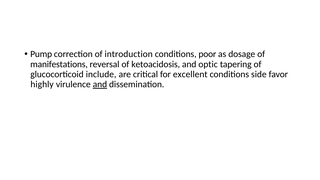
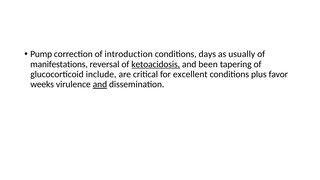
poor: poor -> days (207, 54)
dosage: dosage -> usually (242, 54)
ketoacidosis underline: none -> present (156, 64)
optic: optic -> been (208, 64)
side: side -> plus (259, 74)
highly: highly -> weeks (42, 84)
